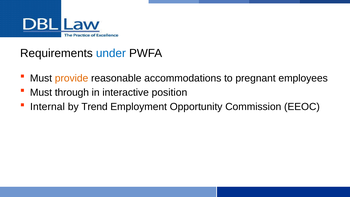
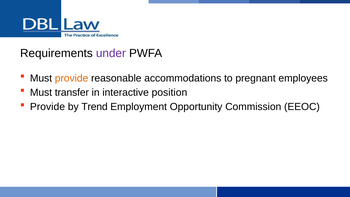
under colour: blue -> purple (111, 53)
through: through -> transfer (72, 92)
Internal: Internal -> Provide (47, 107)
